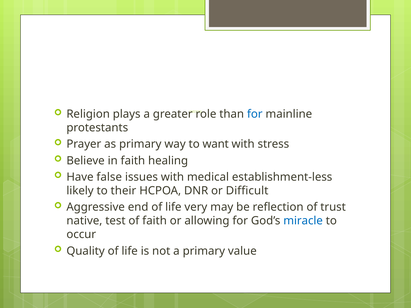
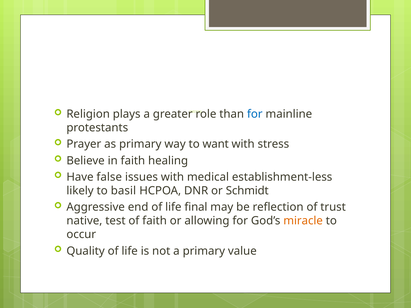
their: their -> basil (123, 191)
Difficult: Difficult -> Schmidt (247, 191)
very: very -> final (196, 207)
miracle colour: blue -> orange (303, 221)
